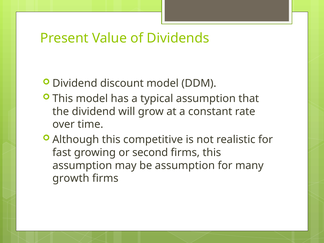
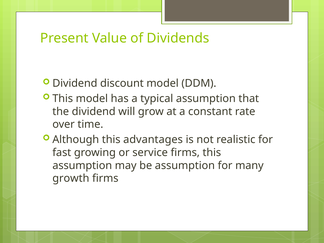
competitive: competitive -> advantages (153, 140)
second: second -> service (150, 152)
